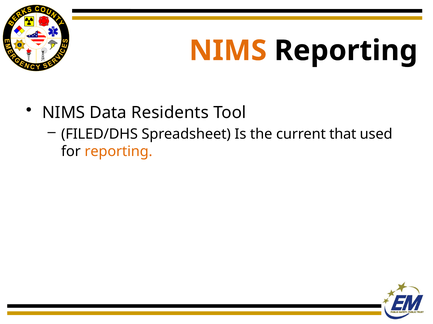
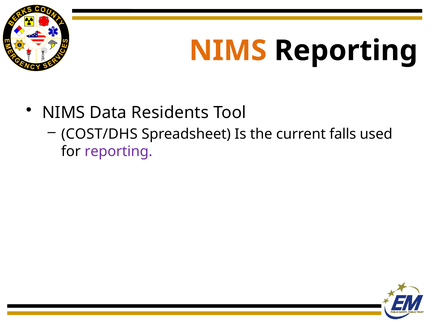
FILED/DHS: FILED/DHS -> COST/DHS (99, 134)
that: that -> falls (343, 134)
reporting colour: orange -> purple (119, 152)
